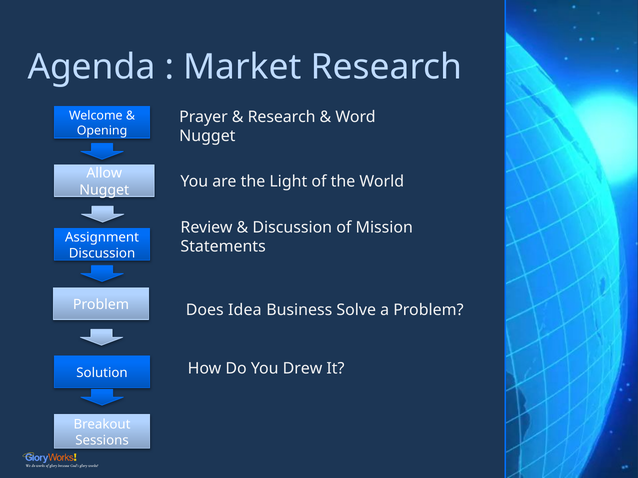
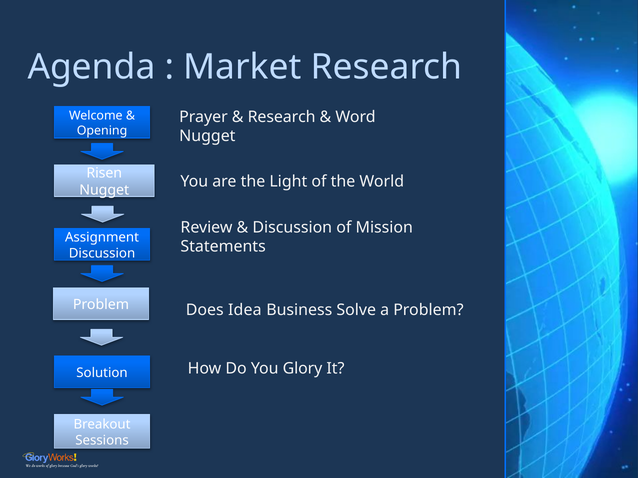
Allow: Allow -> Risen (104, 173)
Drew: Drew -> Glory (303, 369)
